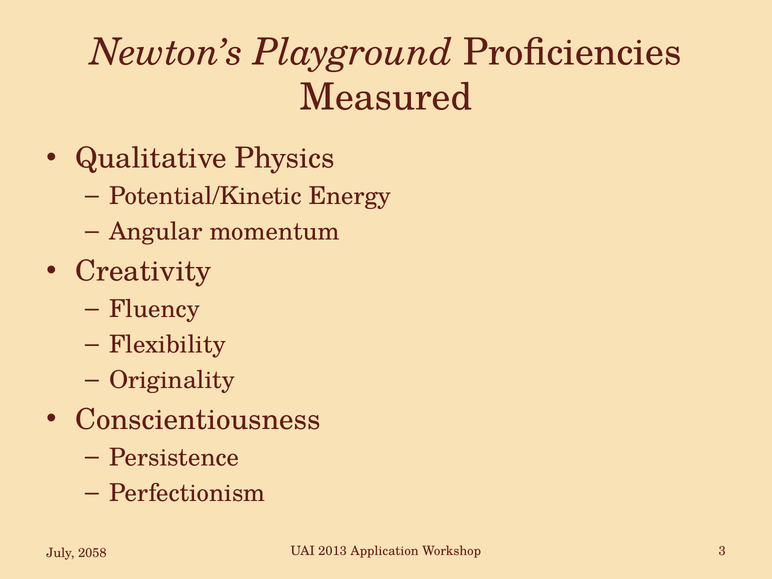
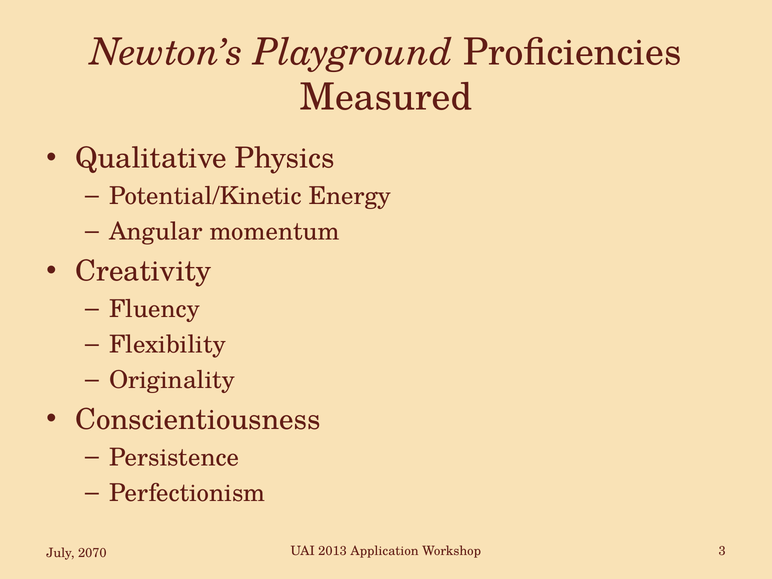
2058: 2058 -> 2070 (92, 553)
